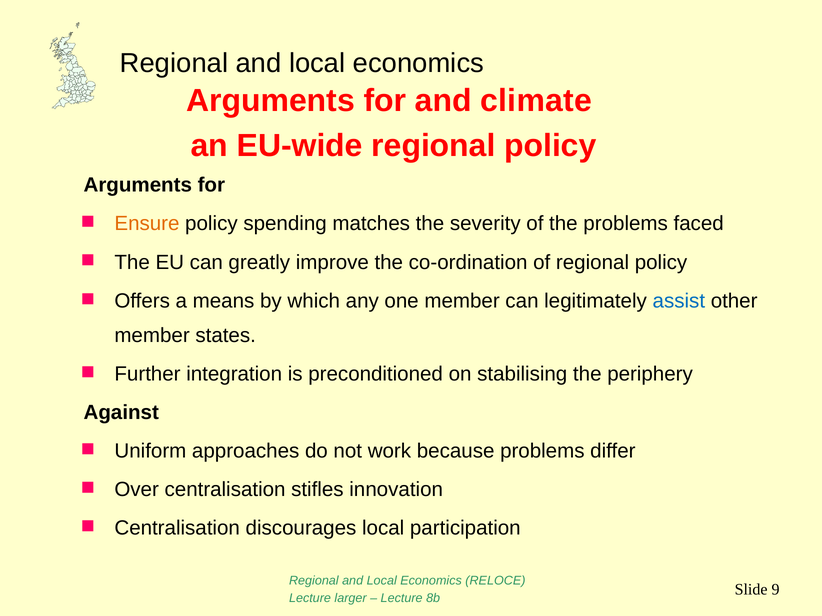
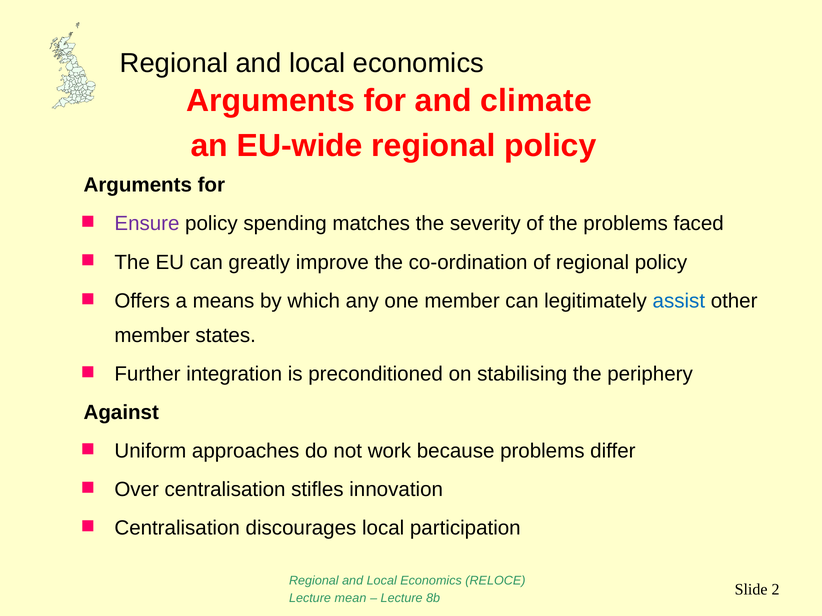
Ensure colour: orange -> purple (147, 224)
9: 9 -> 2 (776, 590)
larger: larger -> mean (350, 599)
